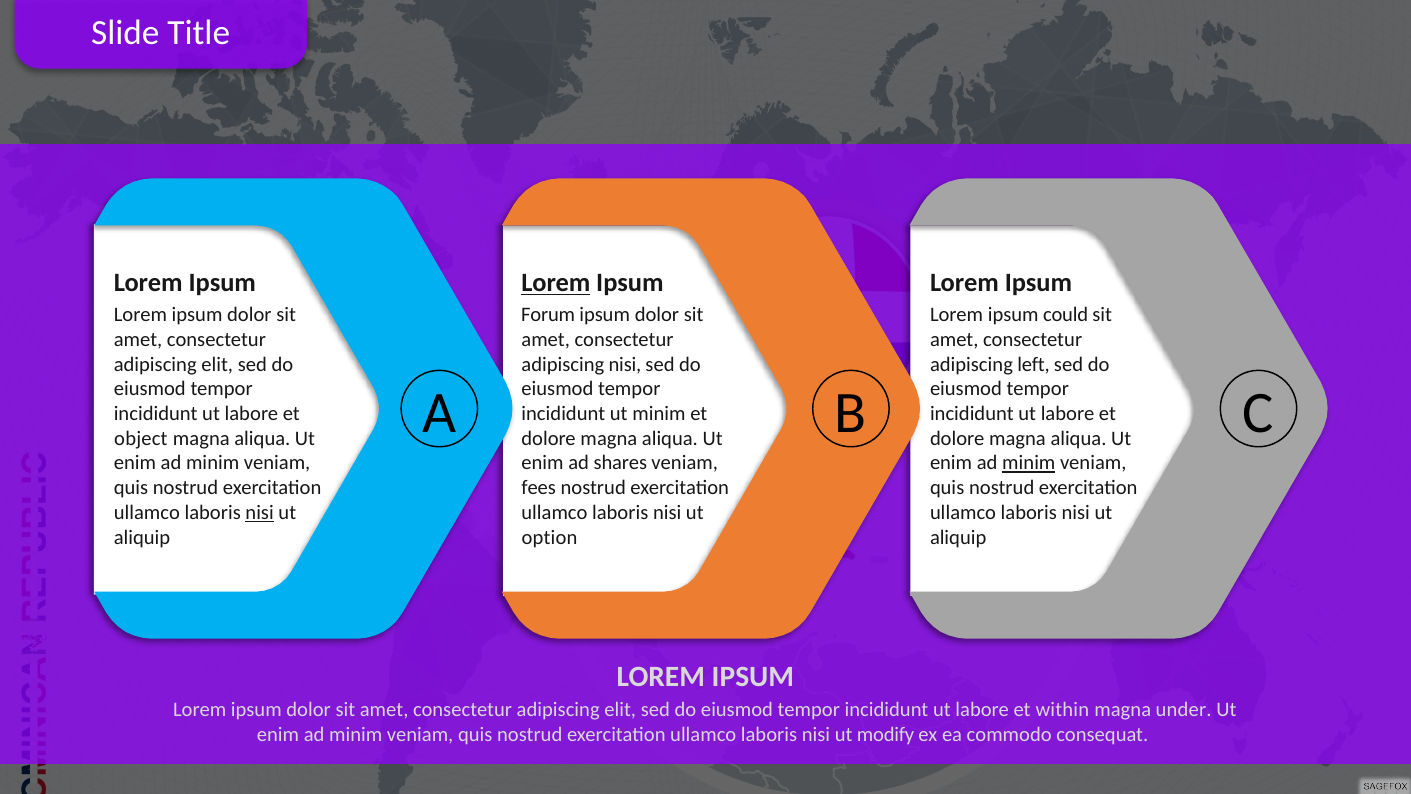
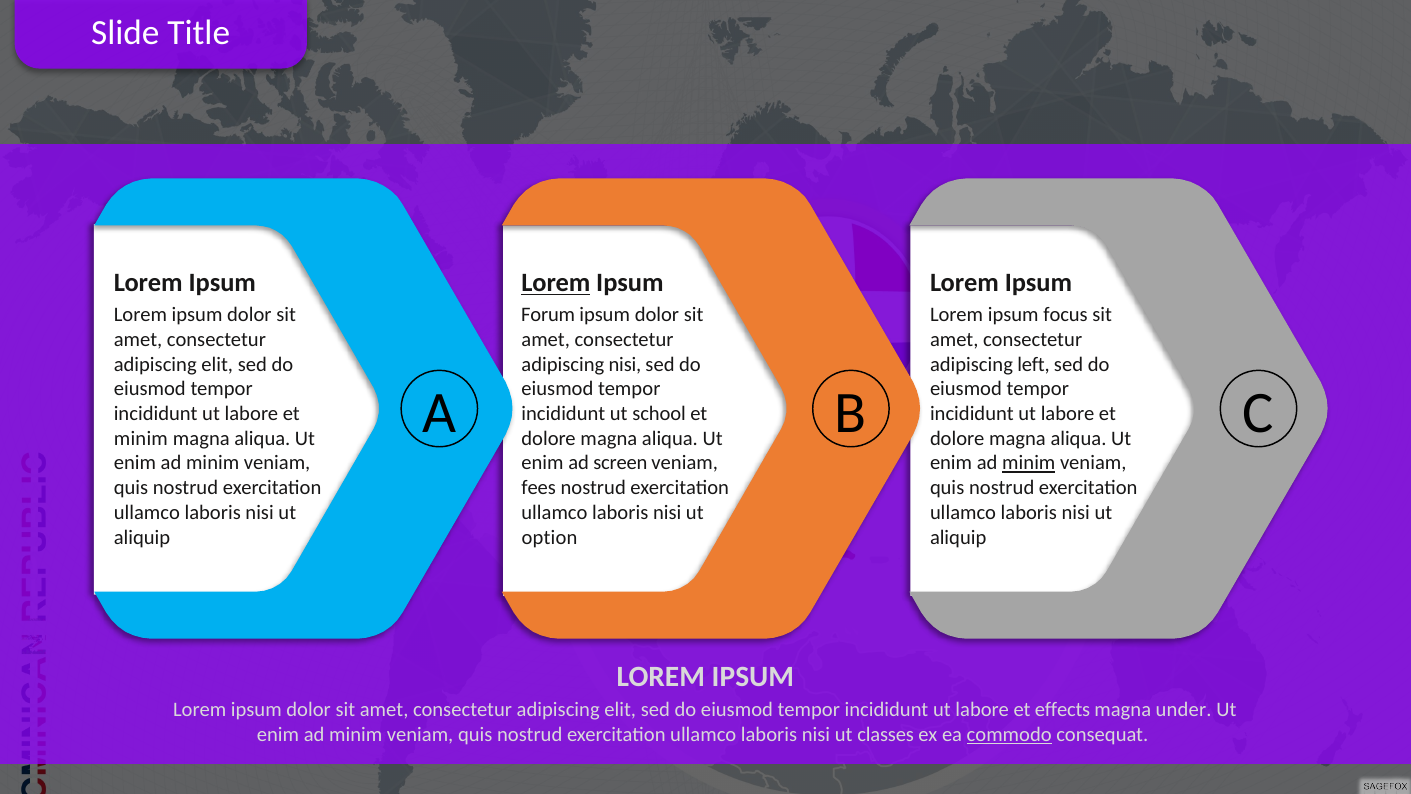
could: could -> focus (1066, 315)
ut minim: minim -> school (659, 414)
object: object -> minim (141, 438)
shares: shares -> screen (620, 463)
nisi underline: present -> none (260, 512)
within: within -> effects (1063, 710)
modify: modify -> classes (886, 734)
commodo underline: none -> present (1009, 734)
